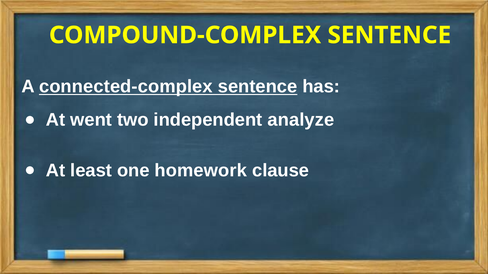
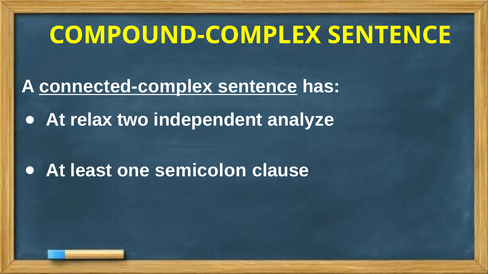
went: went -> relax (91, 120)
homework: homework -> semicolon (201, 171)
